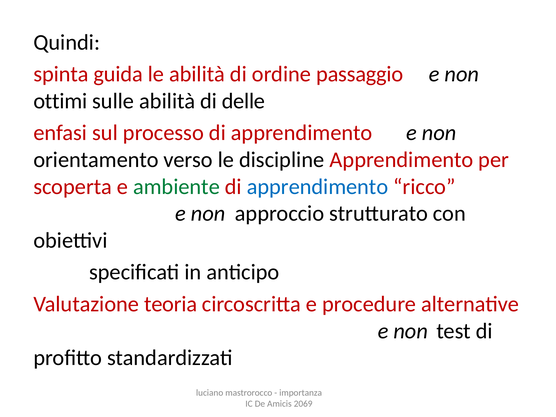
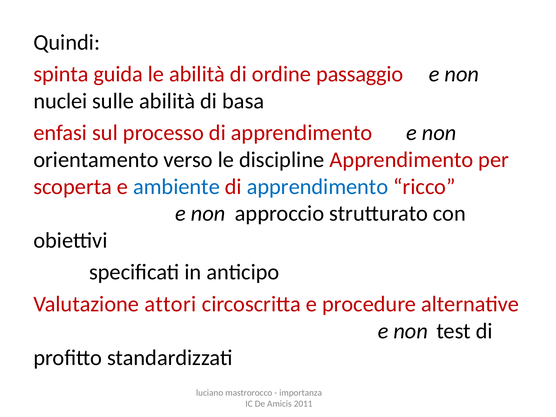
ottimi: ottimi -> nuclei (60, 101)
delle: delle -> basa (243, 101)
ambiente colour: green -> blue (177, 187)
teoria: teoria -> attori (170, 304)
2069: 2069 -> 2011 (303, 404)
